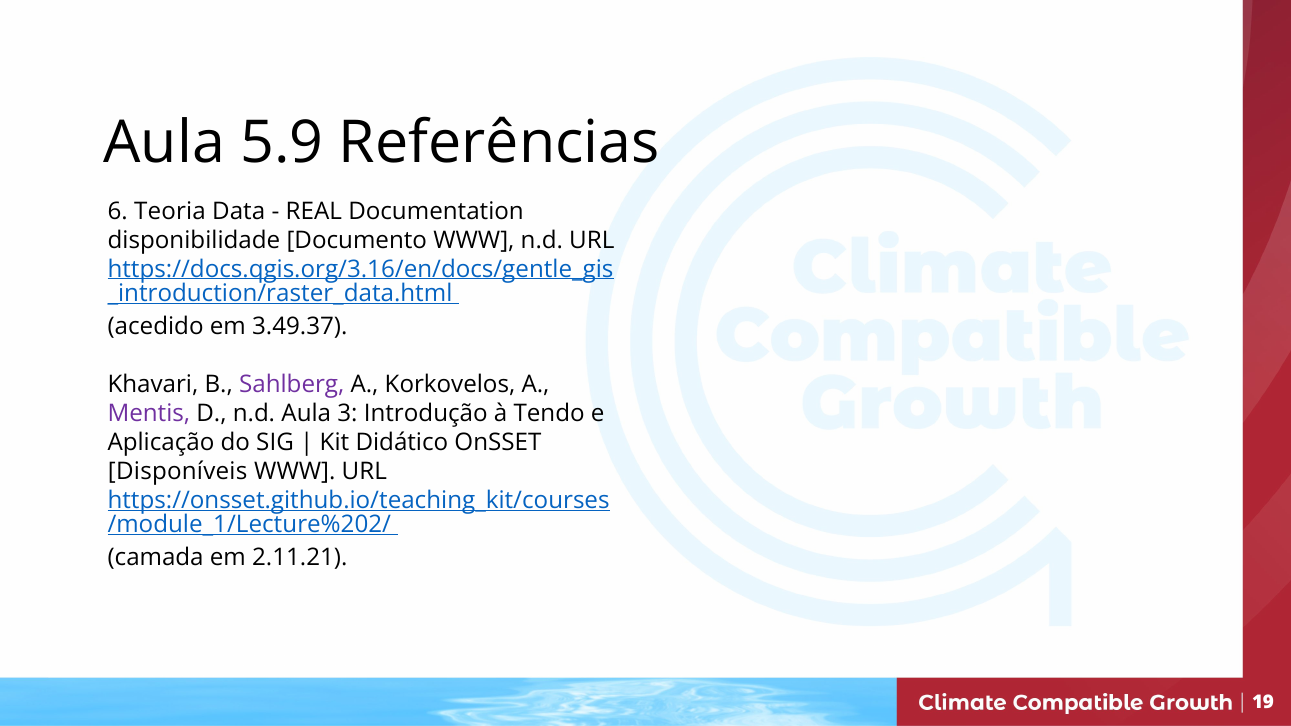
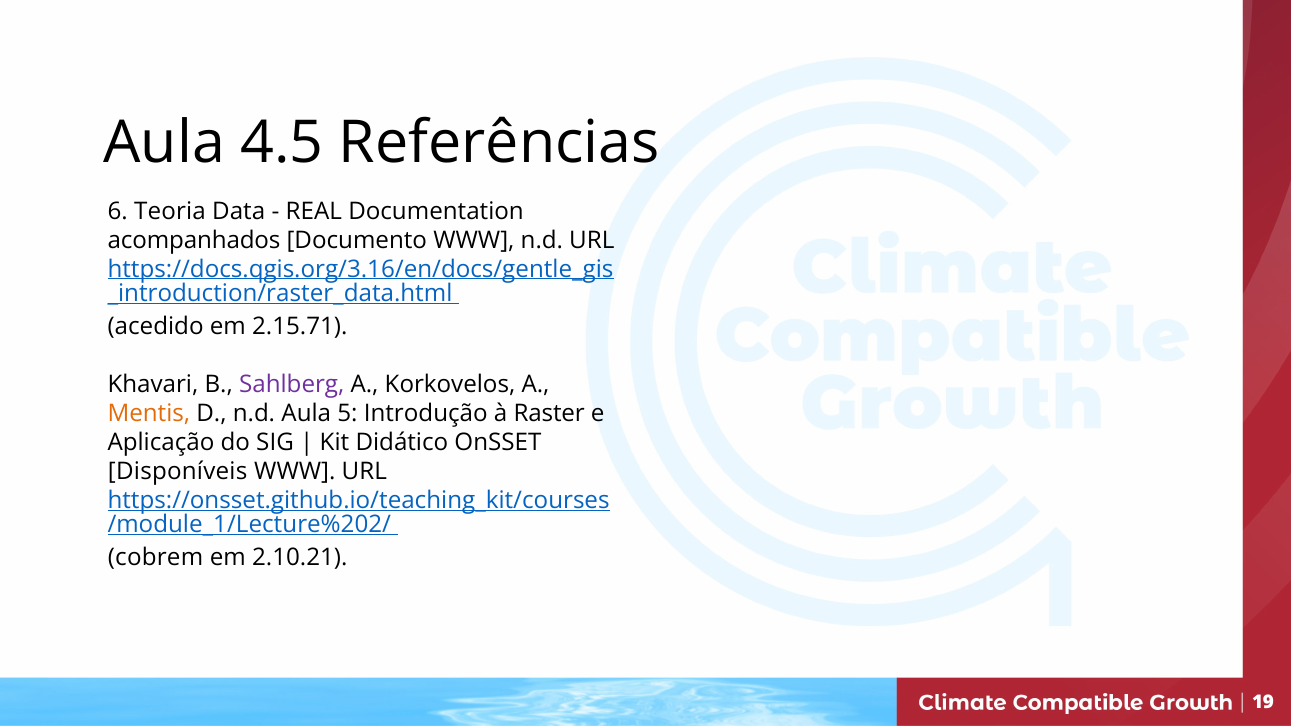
5.9: 5.9 -> 4.5 (282, 143)
disponibilidade: disponibilidade -> acompanhados (194, 240)
3.49.37: 3.49.37 -> 2.15.71 (300, 326)
Mentis colour: purple -> orange (149, 414)
3: 3 -> 5 (347, 414)
Tendo: Tendo -> Raster (549, 414)
camada: camada -> cobrem (155, 558)
2.11.21: 2.11.21 -> 2.10.21 (300, 558)
